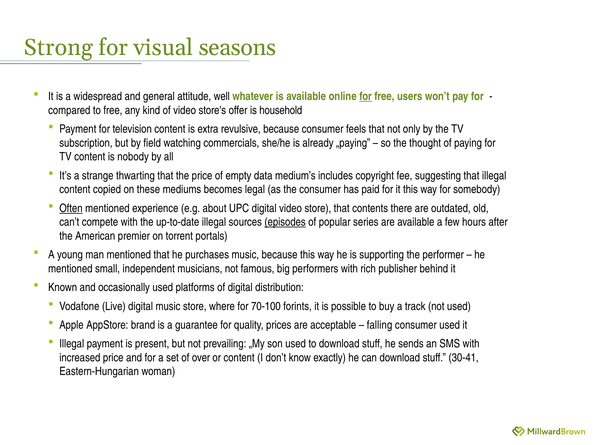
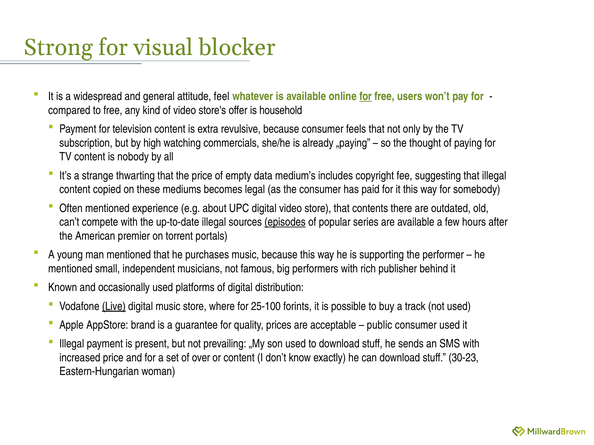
seasons: seasons -> blocker (237, 47)
well: well -> feel (222, 97)
field: field -> high (152, 143)
Often underline: present -> none (71, 208)
Live underline: none -> present (114, 307)
70-100: 70-100 -> 25-100 (266, 307)
falling: falling -> public (379, 325)
30-41: 30-41 -> 30-23 (464, 358)
